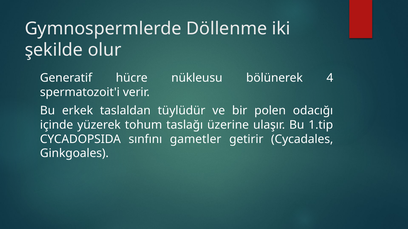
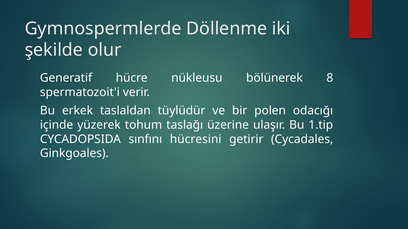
4: 4 -> 8 (330, 78)
gametler: gametler -> hücresini (196, 139)
